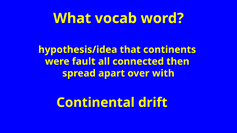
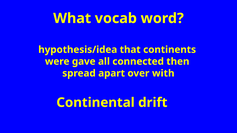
fault: fault -> gave (84, 62)
